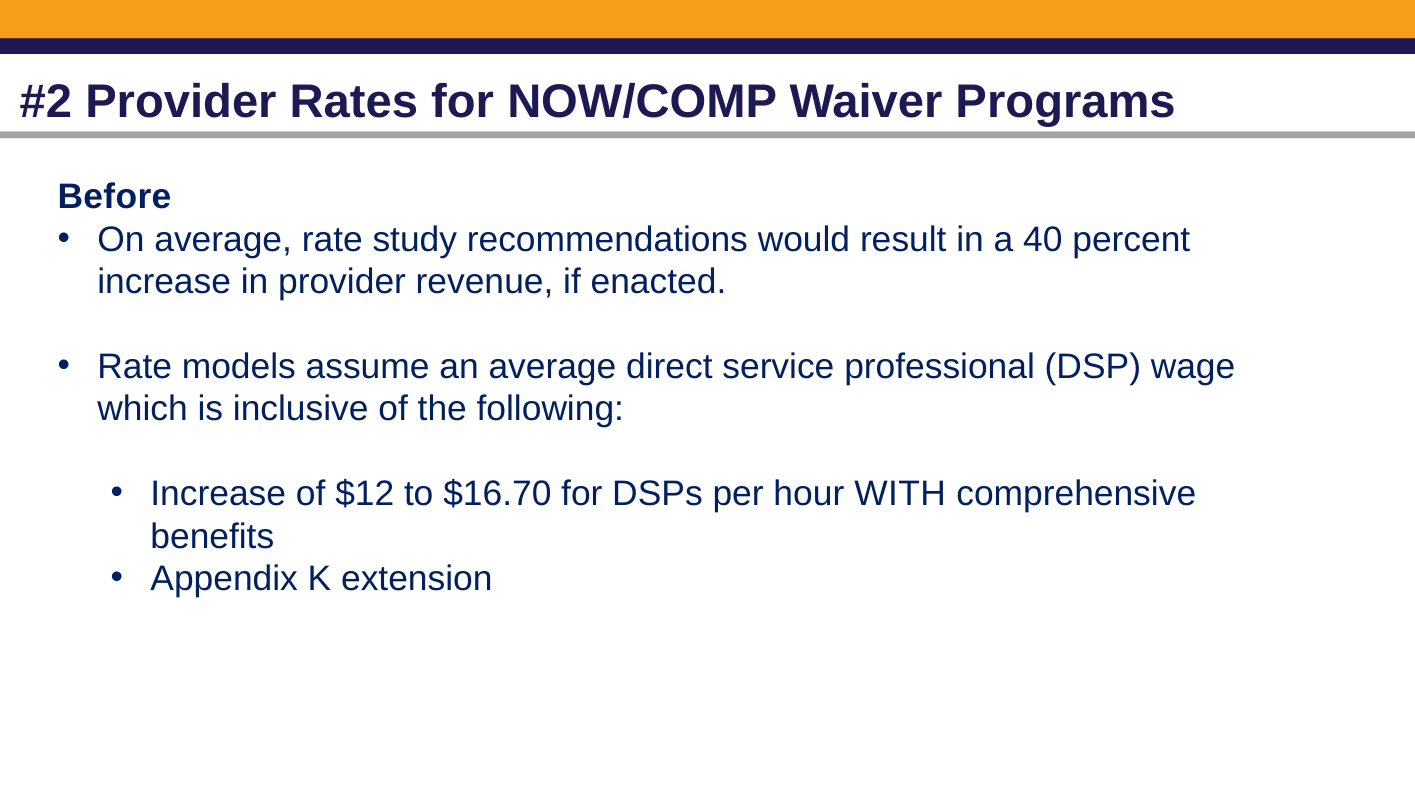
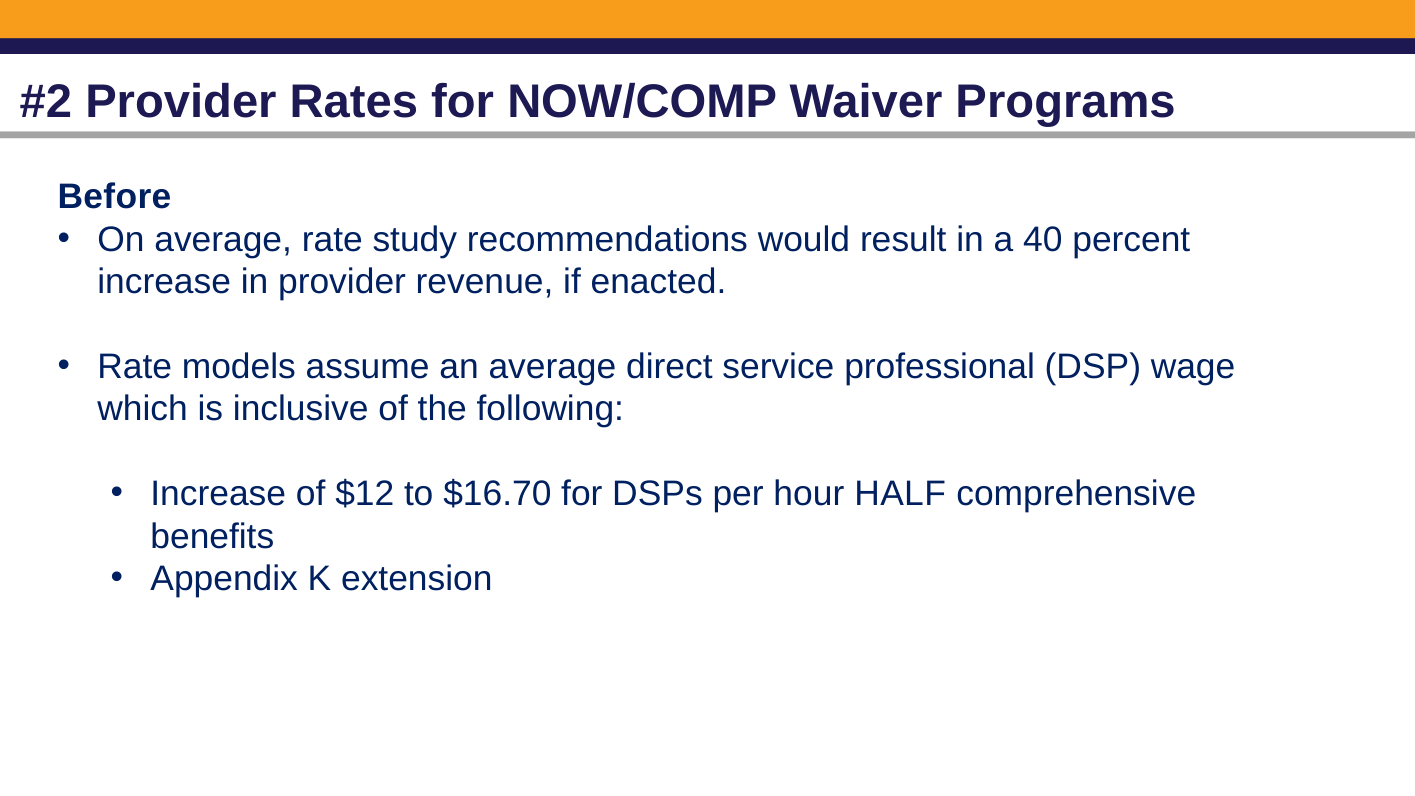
WITH: WITH -> HALF (900, 494)
